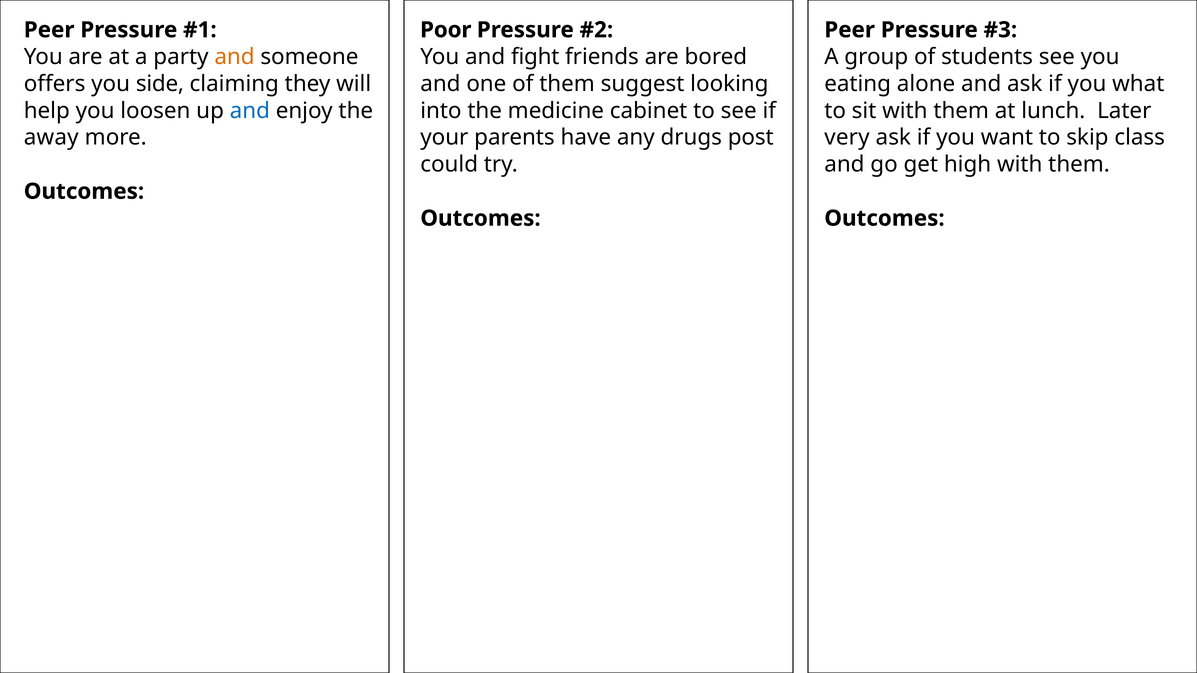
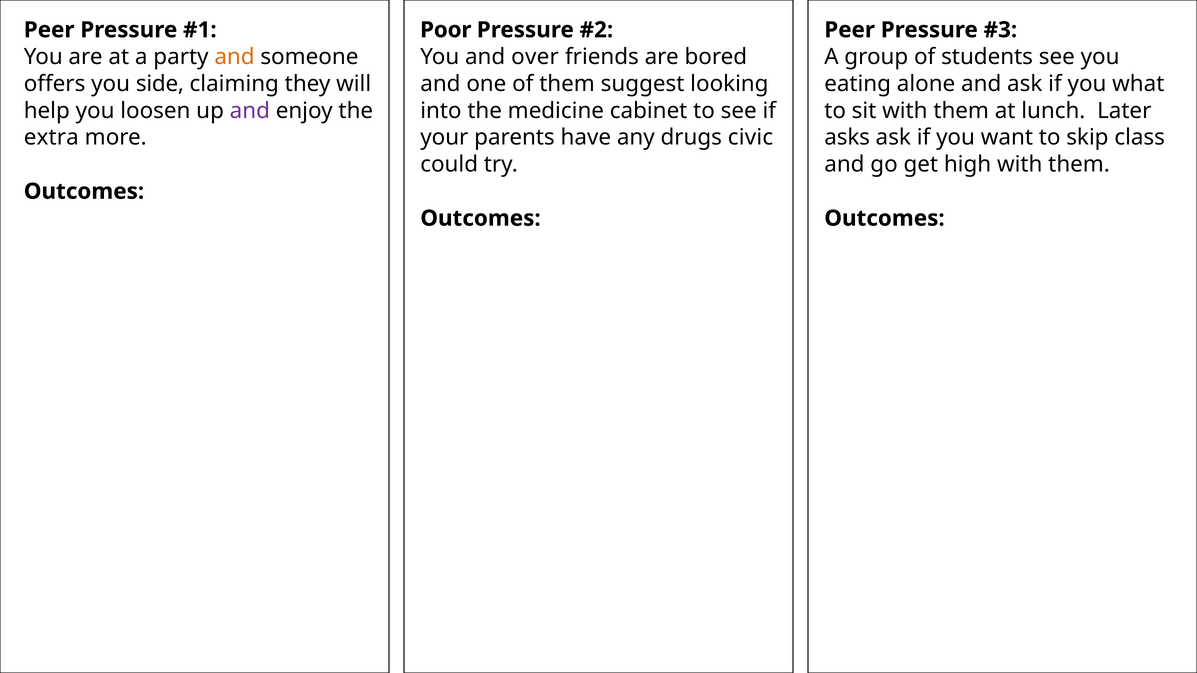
fight: fight -> over (535, 57)
and colour: blue -> purple (250, 111)
away: away -> extra (51, 138)
post: post -> civic (751, 138)
very: very -> asks (847, 138)
